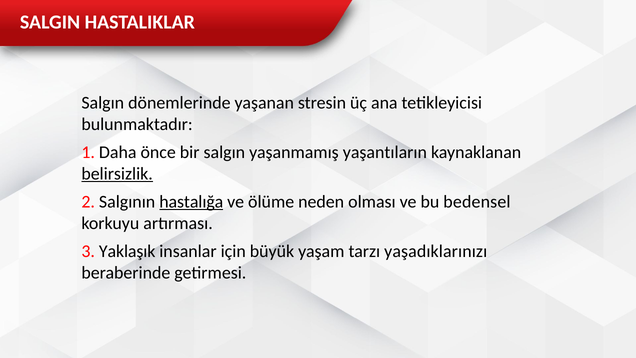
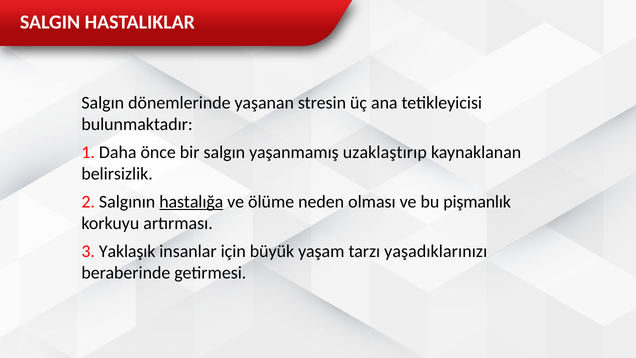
yaşantıların: yaşantıların -> uzaklaştırıp (385, 152)
belirsizlik underline: present -> none (117, 174)
bedensel: bedensel -> pişmanlık (477, 202)
